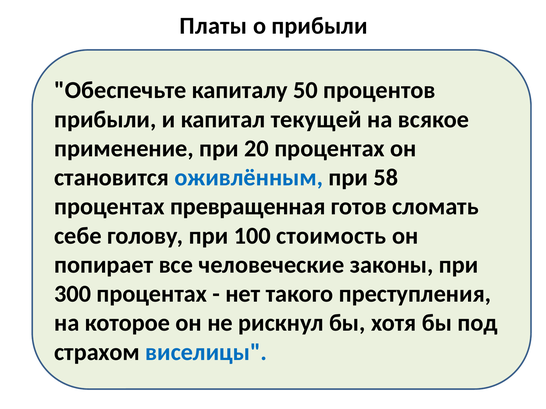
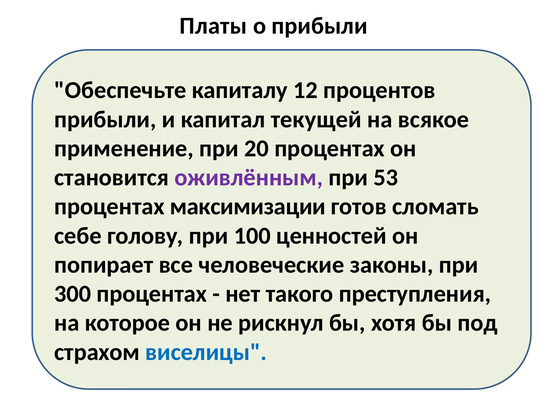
50: 50 -> 12 (305, 90)
оживлённым colour: blue -> purple (249, 178)
58: 58 -> 53 (386, 178)
превращенная: превращенная -> максимизации (248, 207)
стоимость: стоимость -> ценностей (331, 236)
